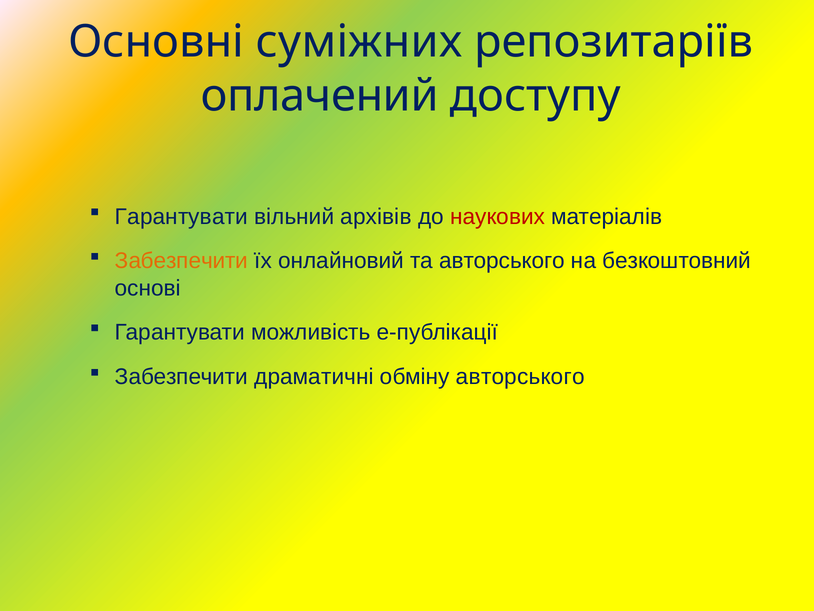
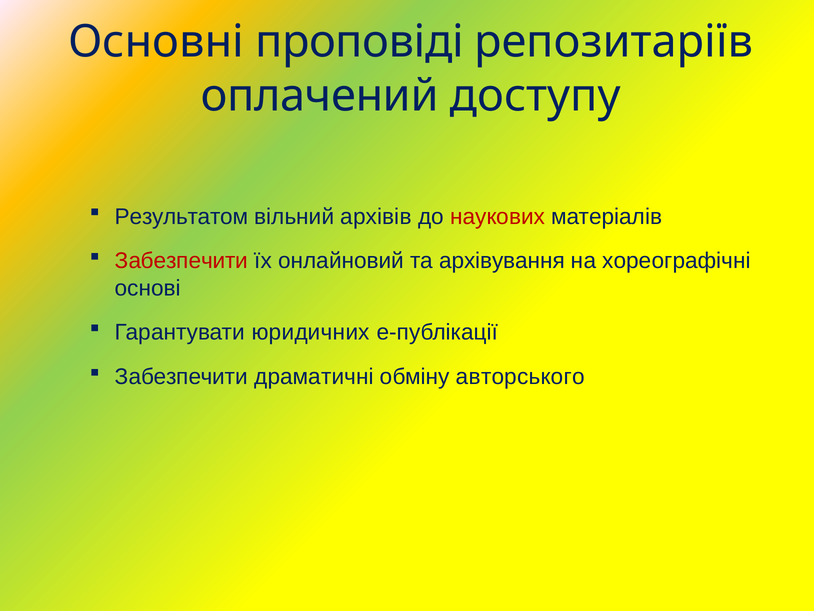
суміжних: суміжних -> проповіді (359, 42)
Гарантувати: Гарантувати -> Результатом (182, 216)
Забезпечити colour: orange -> red (182, 261)
та авторського: авторського -> архівування (502, 261)
безкоштовний: безкоштовний -> хореографічні (677, 261)
можливість: можливість -> юридичних (311, 332)
